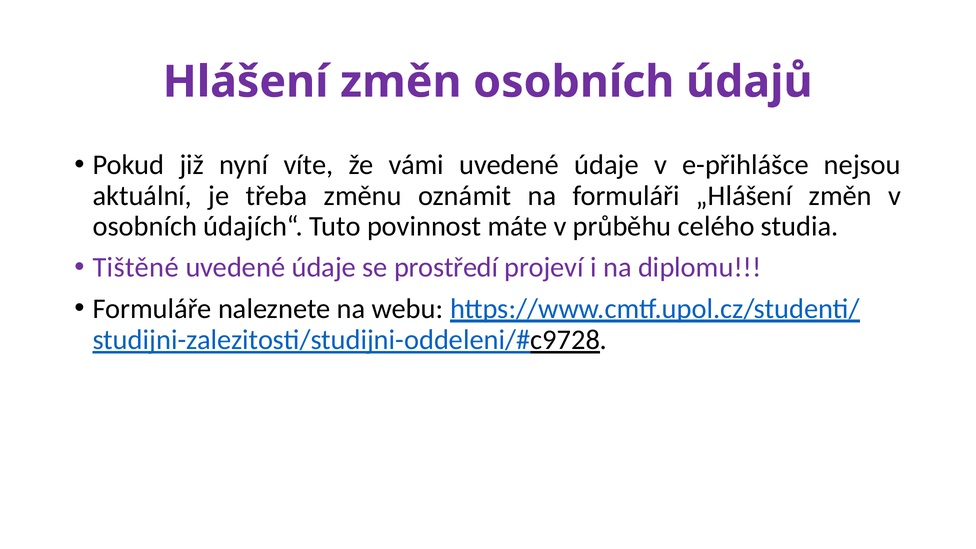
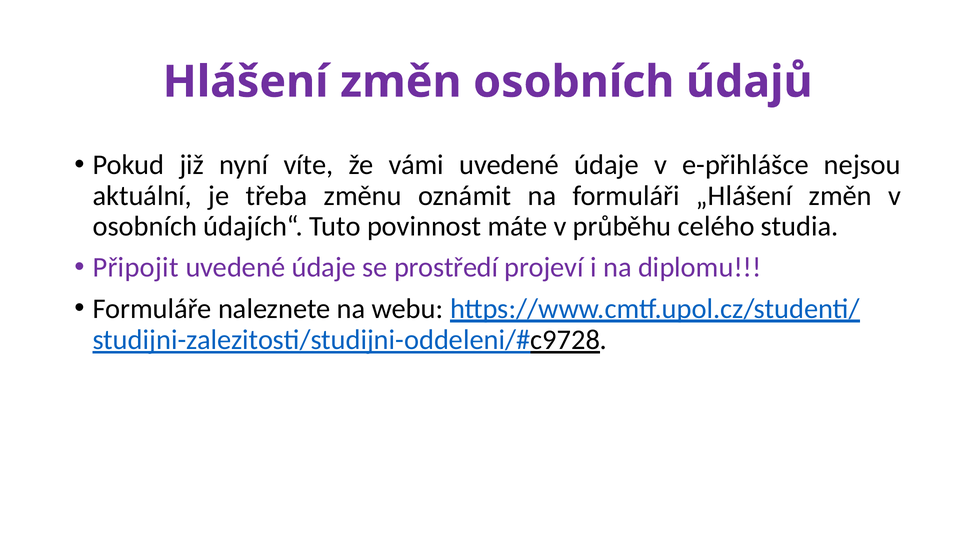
Tištěné: Tištěné -> Připojit (136, 267)
